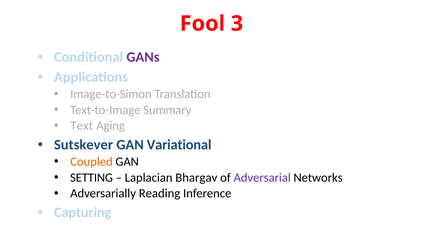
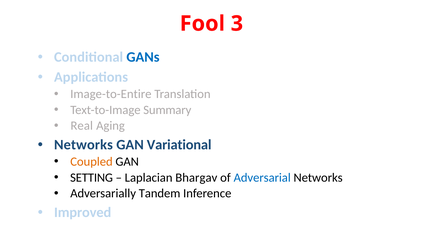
GANs colour: purple -> blue (143, 57)
Image-to-Simon: Image-to-Simon -> Image-to-Entire (111, 94)
Text: Text -> Real (82, 126)
Sutskever: Sutskever -> Networks (83, 145)
Adversarial colour: purple -> blue (262, 178)
Reading: Reading -> Tandem (160, 194)
Capturing: Capturing -> Improved (83, 213)
